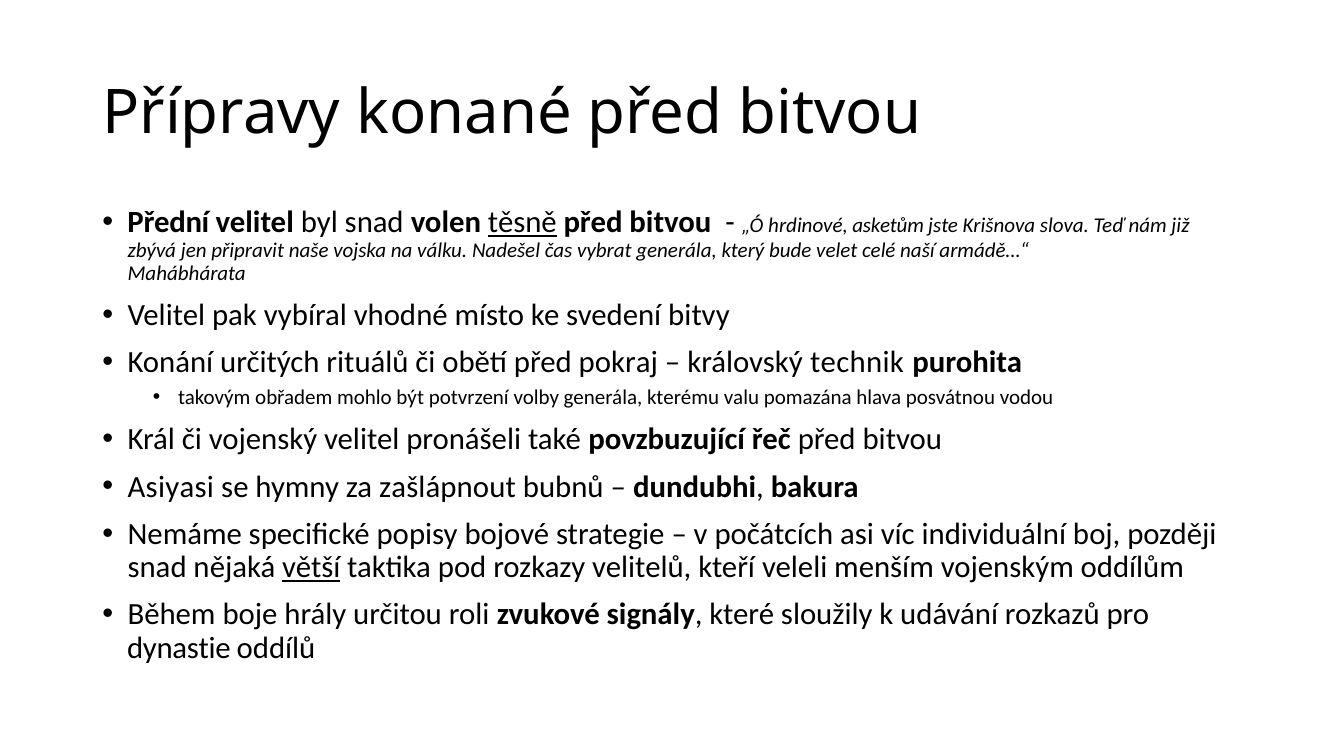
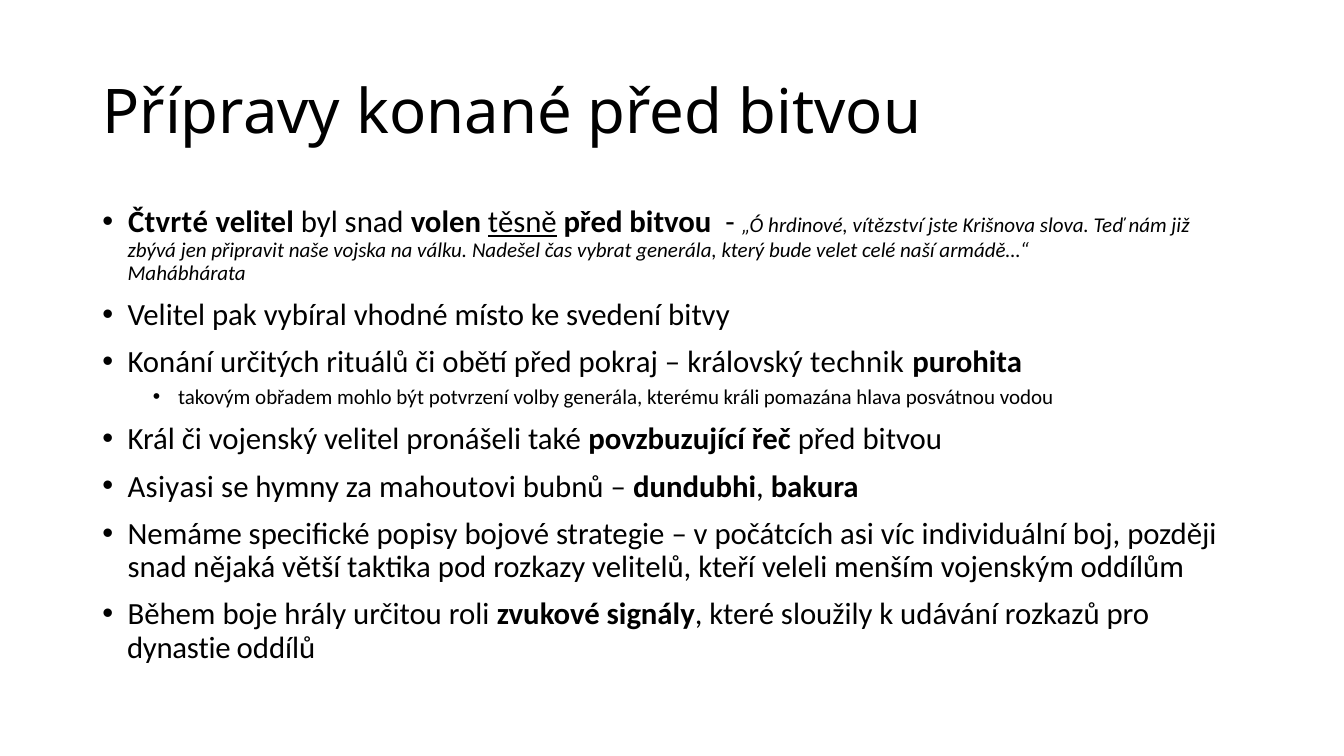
Přední: Přední -> Čtvrté (168, 223)
asketům: asketům -> vítězství (888, 226)
valu: valu -> králi (742, 398)
zašlápnout: zašlápnout -> mahoutovi (447, 487)
větší underline: present -> none (311, 567)
